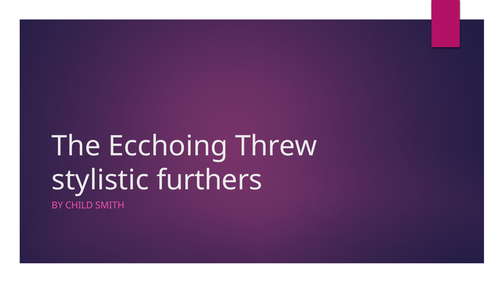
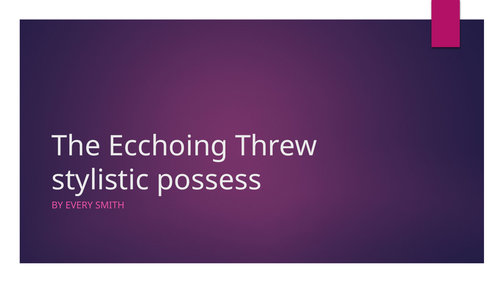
furthers: furthers -> possess (209, 181)
CHILD: CHILD -> EVERY (79, 206)
